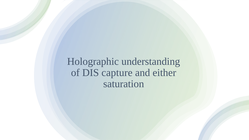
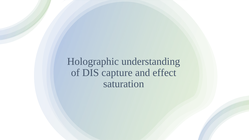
either: either -> effect (164, 73)
